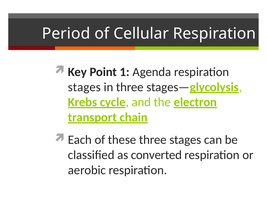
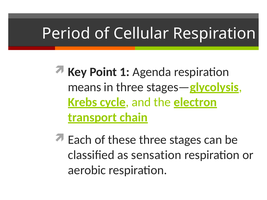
stages: stages -> means (85, 87)
converted: converted -> sensation (156, 155)
